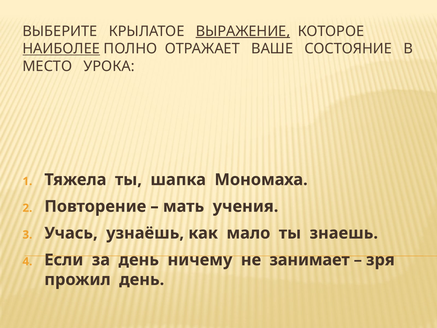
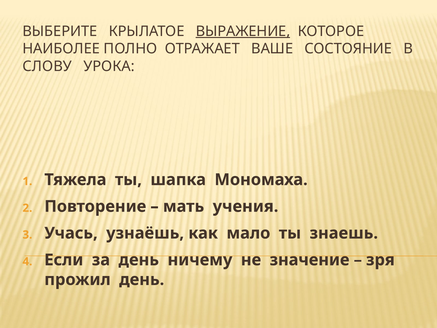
НАИБОЛЕЕ underline: present -> none (61, 49)
МЕСТО: МЕСТО -> СЛОВУ (47, 66)
занимает: занимает -> значение (310, 260)
